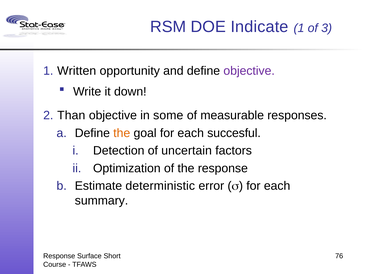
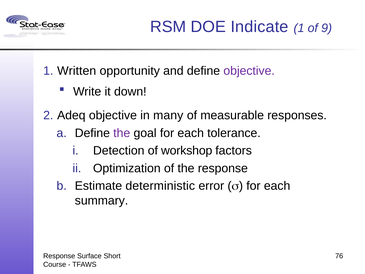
3: 3 -> 9 (327, 28)
Than: Than -> Adeq (71, 115)
some: some -> many (168, 115)
the colour: orange -> purple (122, 133)
succesful: succesful -> tolerance (234, 133)
uncertain: uncertain -> workshop (187, 151)
